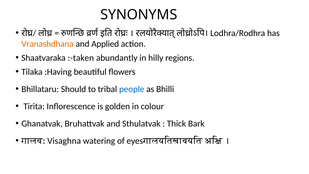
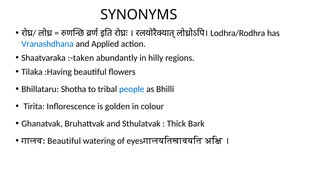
Vranashdhana colour: orange -> blue (48, 44)
Should: Should -> Shotha (74, 89)
Visaghna: Visaghna -> Beautiful (64, 141)
